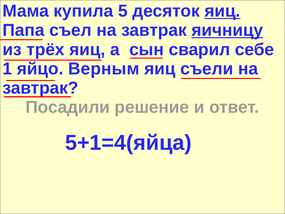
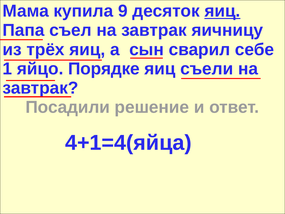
5: 5 -> 9 (123, 11)
яичницу underline: present -> none (227, 30)
Верным: Верным -> Порядке (104, 69)
5+1=4(яйца: 5+1=4(яйца -> 4+1=4(яйца (128, 143)
